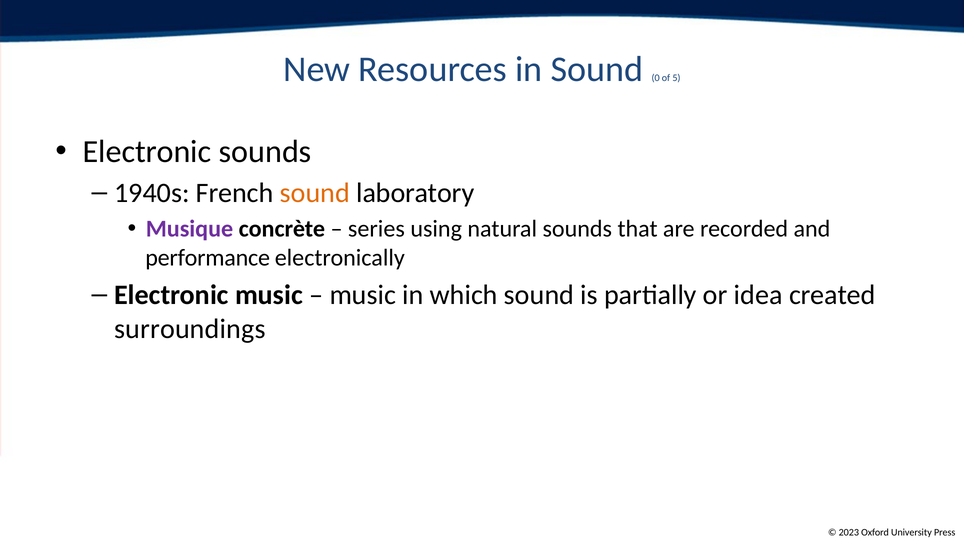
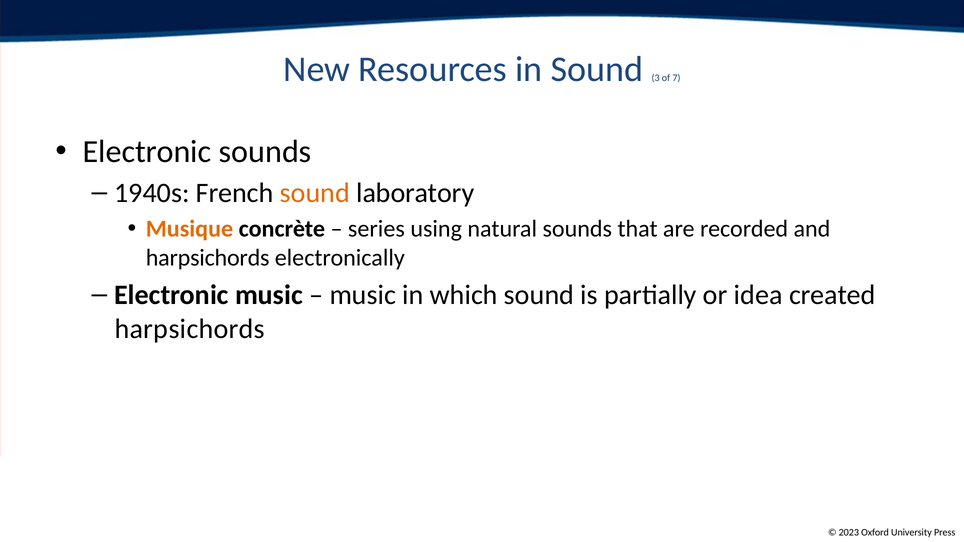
0: 0 -> 3 (656, 78)
5: 5 -> 7 (676, 78)
Musique colour: purple -> orange (189, 229)
performance: performance -> harpsichords (208, 258)
surroundings: surroundings -> harpsichords (190, 329)
